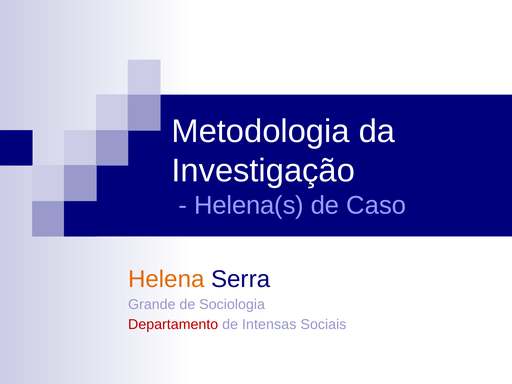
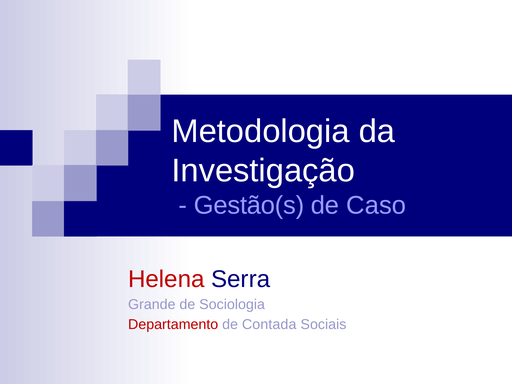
Helena(s: Helena(s -> Gestão(s (249, 205)
Helena colour: orange -> red (166, 279)
Intensas: Intensas -> Contada (269, 324)
